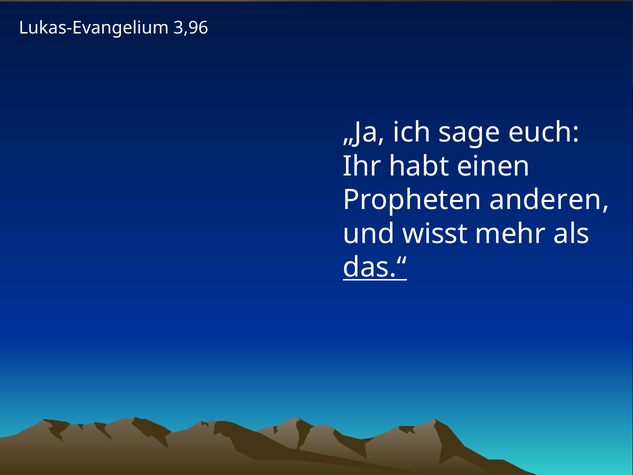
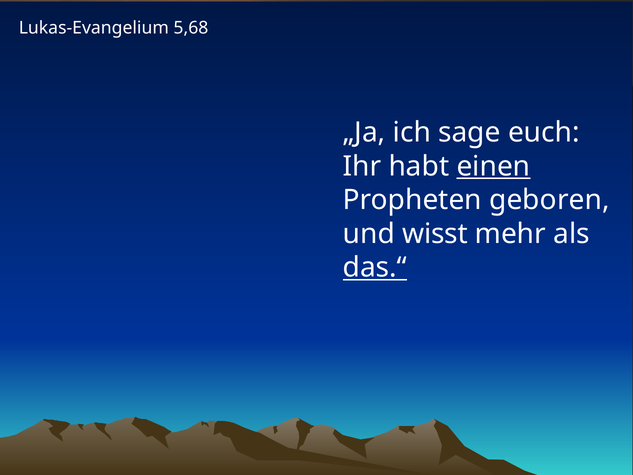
3,96: 3,96 -> 5,68 (191, 28)
einen underline: none -> present (493, 166)
anderen: anderen -> geboren (549, 200)
